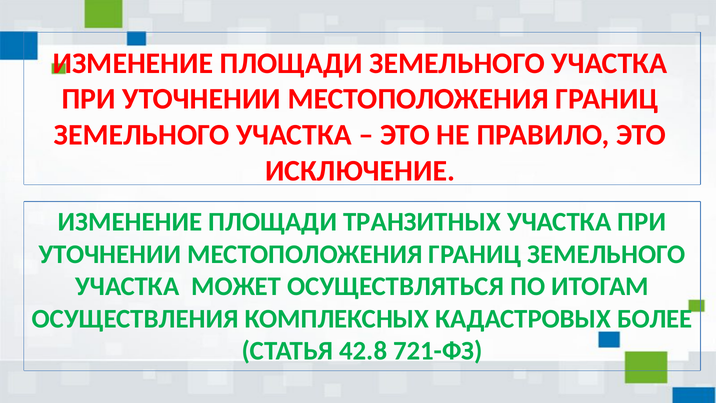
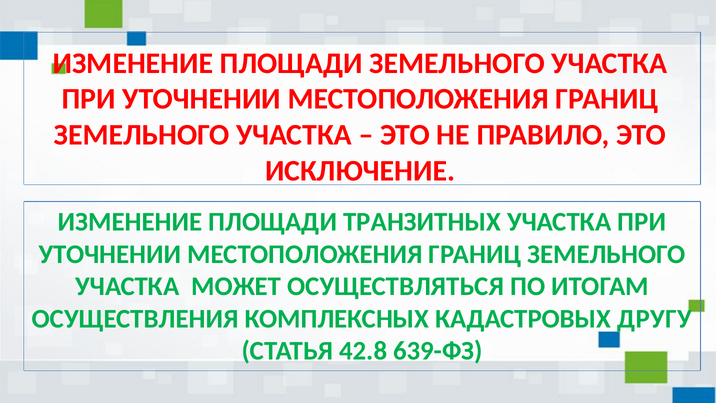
БОЛЕЕ: БОЛЕЕ -> ДРУГУ (655, 319)
721-ФЗ: 721-ФЗ -> 639-ФЗ (438, 351)
